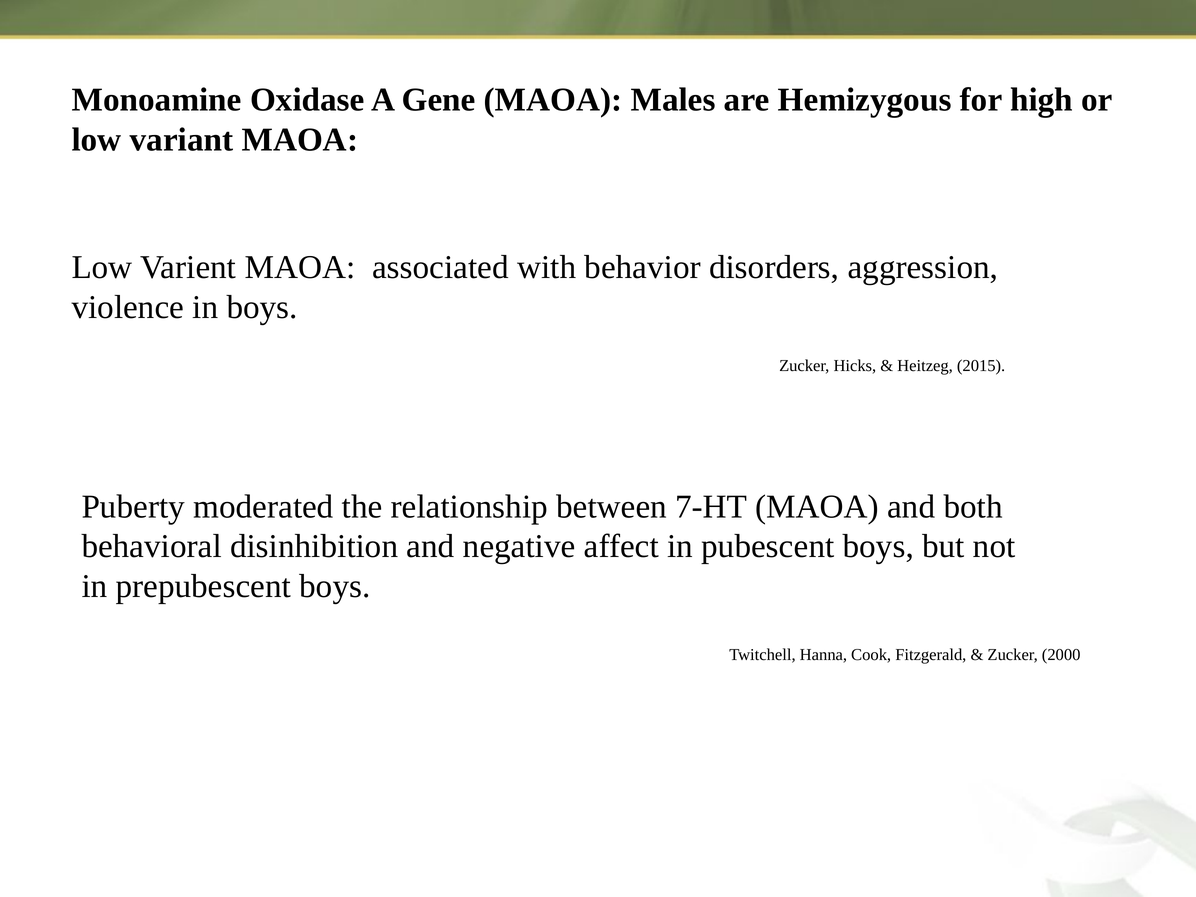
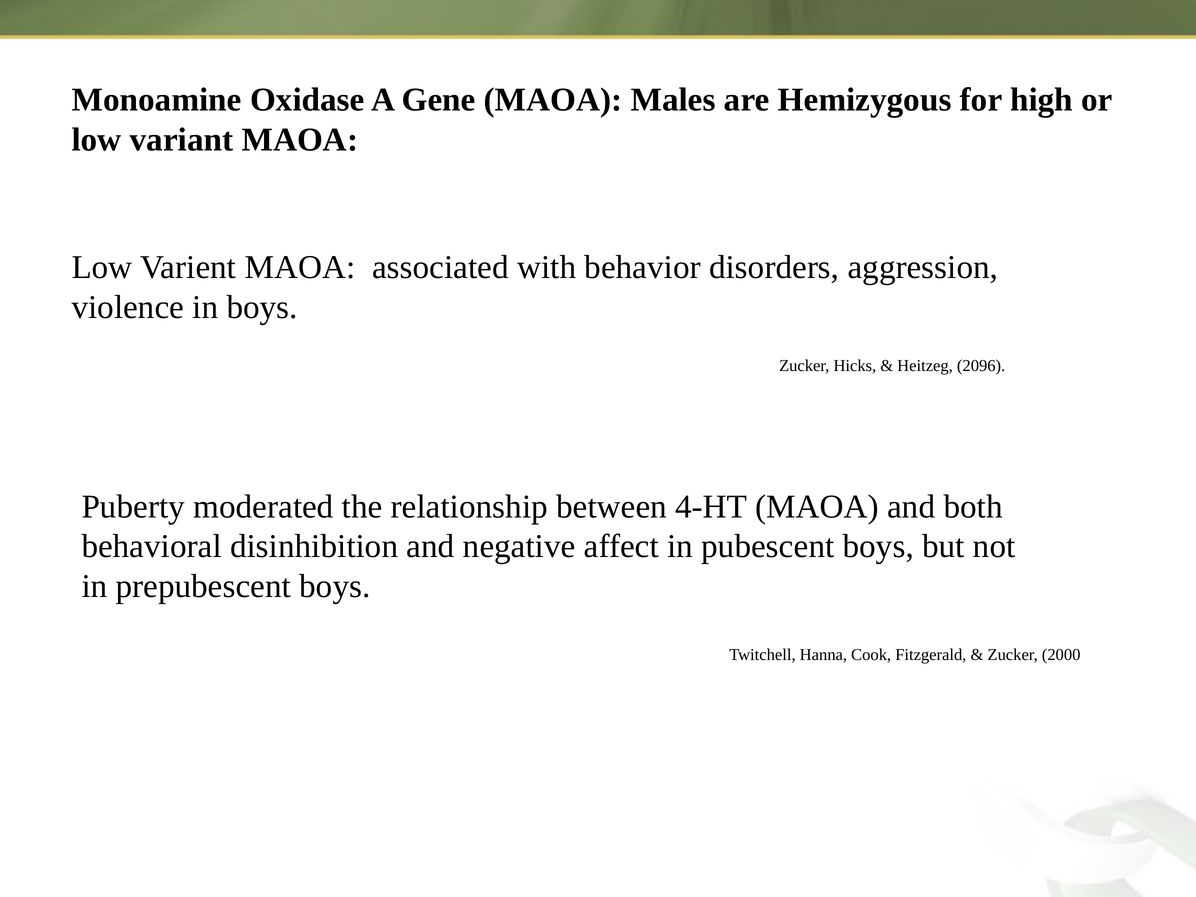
2015: 2015 -> 2096 (981, 366)
7-HT: 7-HT -> 4-HT (711, 507)
